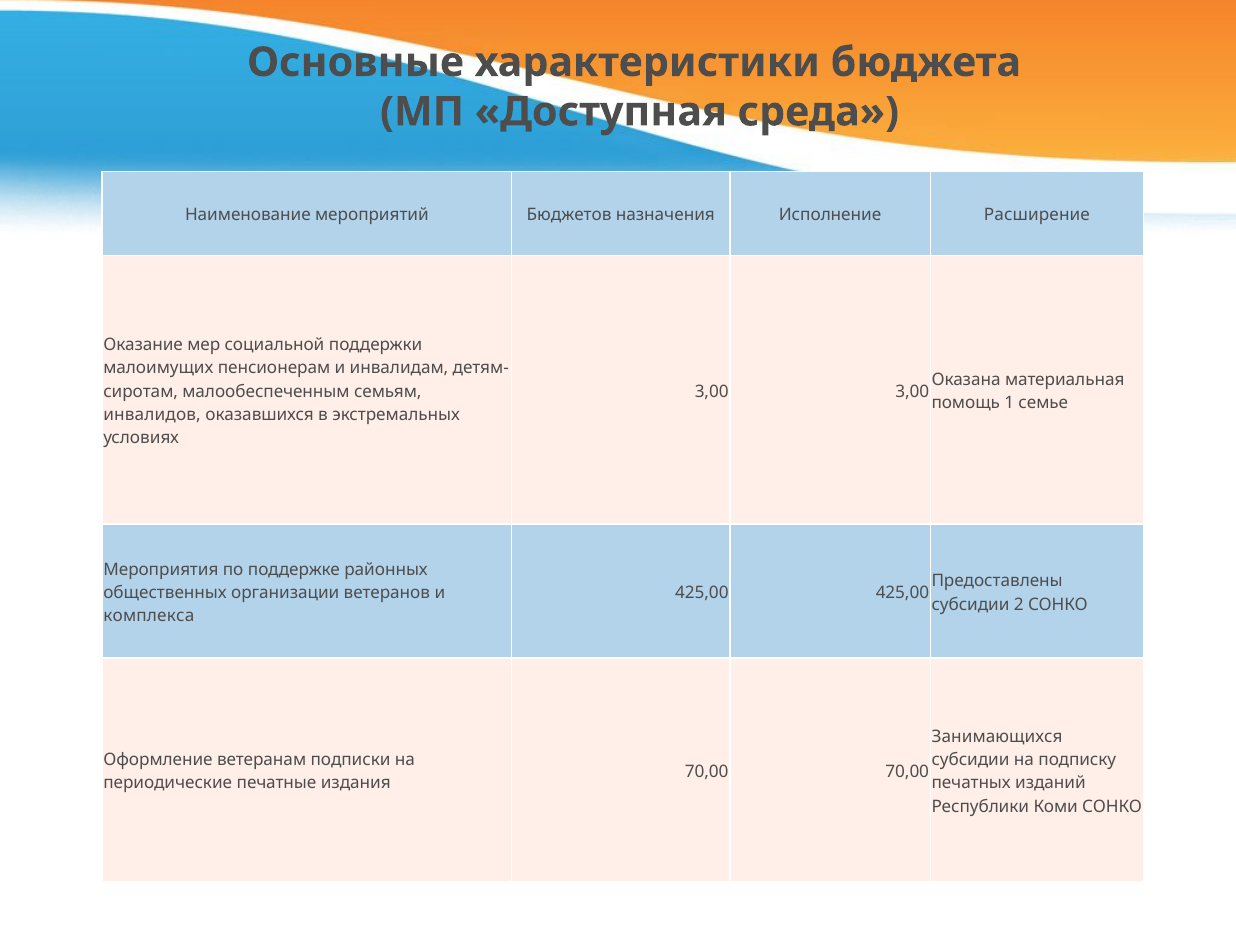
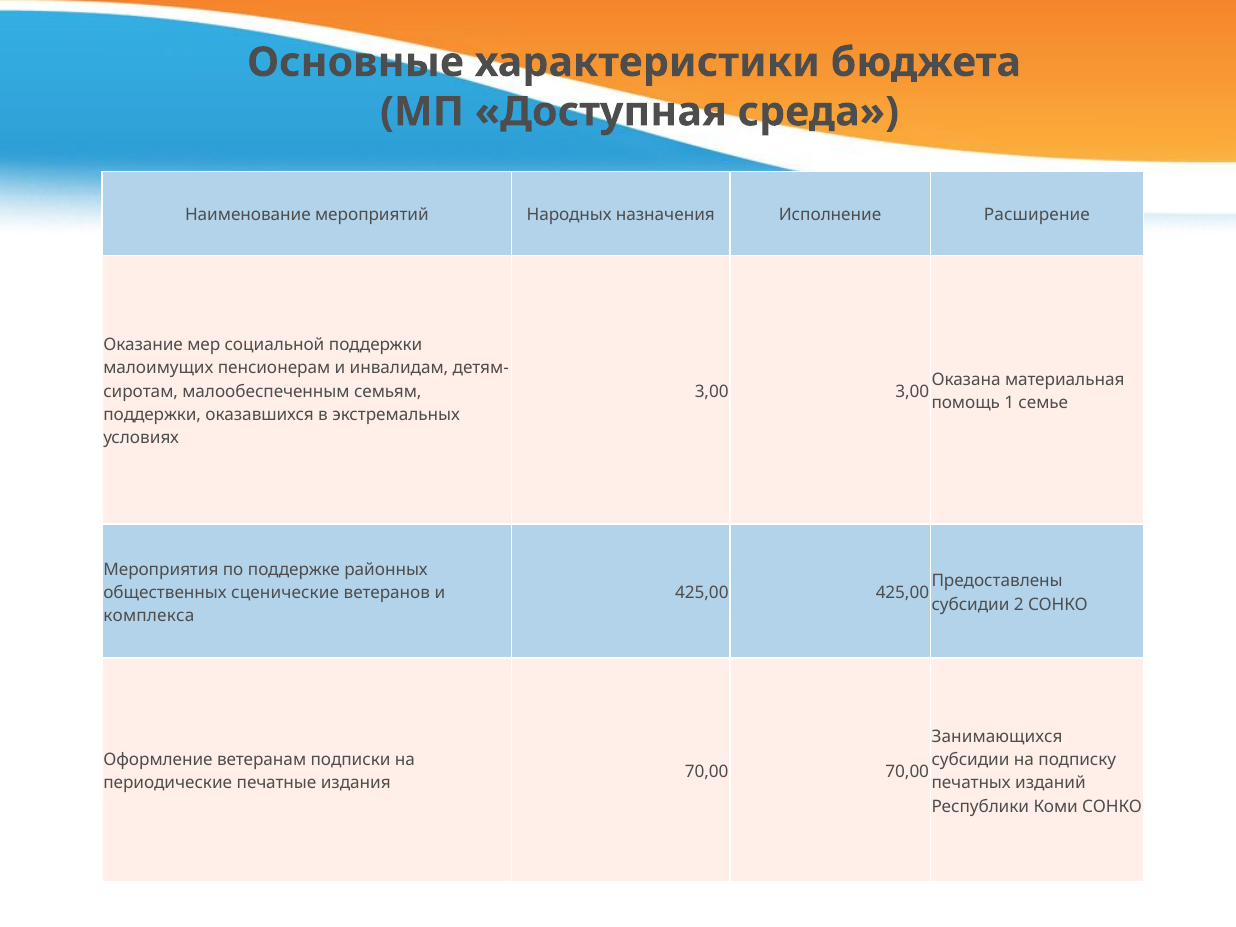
Бюджетов: Бюджетов -> Народных (569, 215)
инвалидов: инвалидов -> поддержки (152, 415)
организации: организации -> сценические (285, 593)
